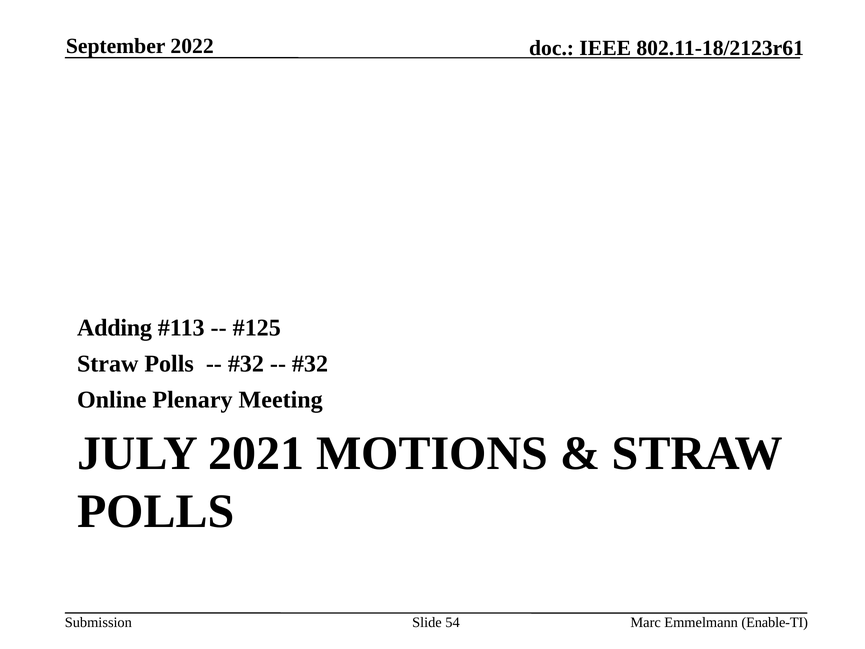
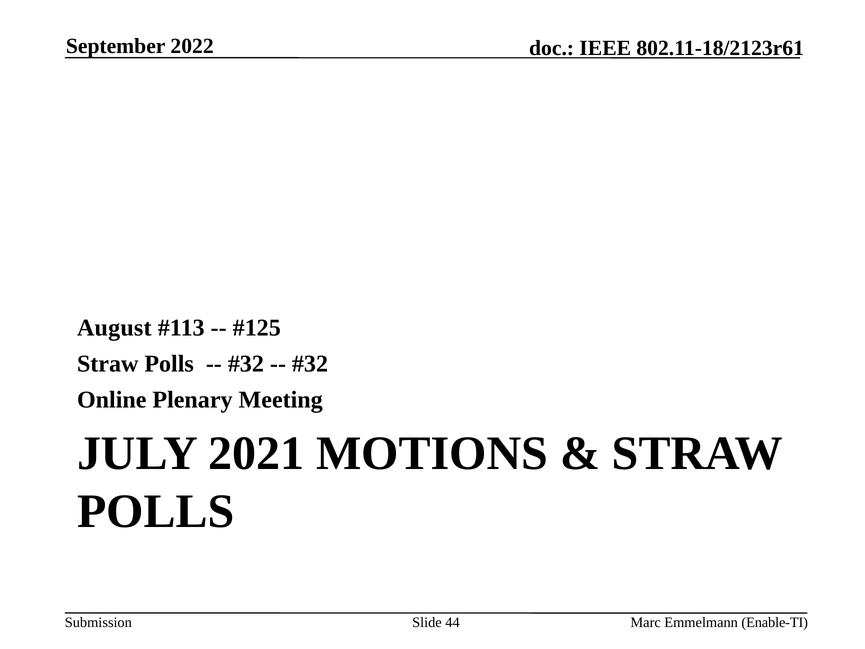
Adding: Adding -> August (114, 328)
54: 54 -> 44 (453, 622)
